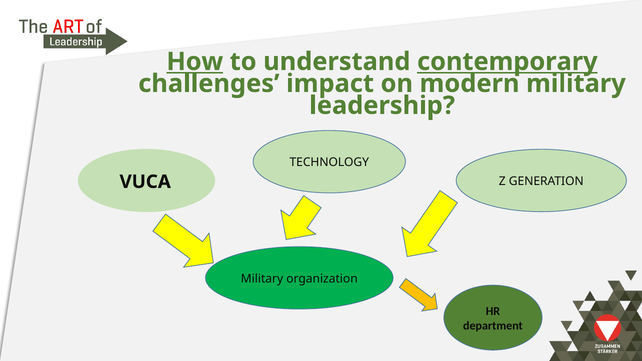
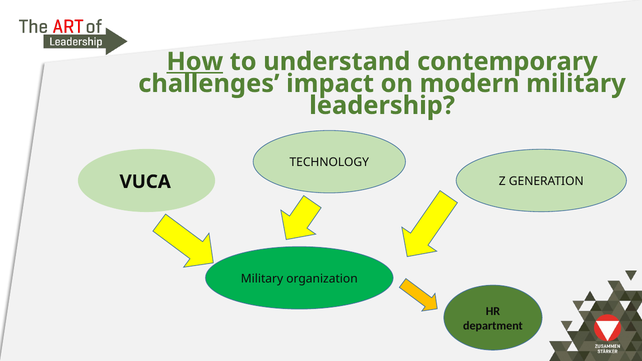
contemporary underline: present -> none (507, 62)
